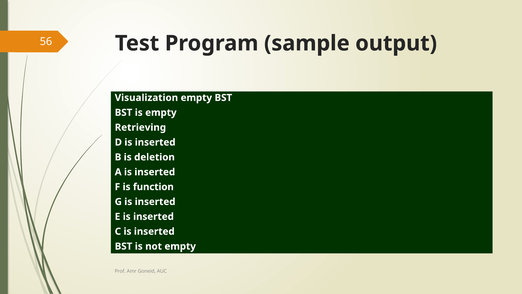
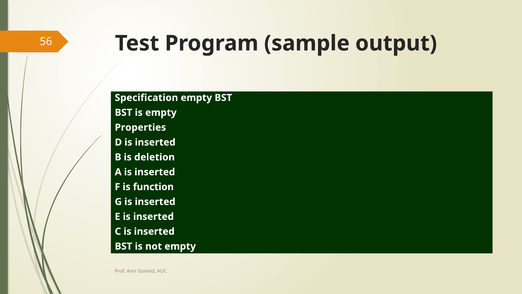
Visualization: Visualization -> Specification (146, 98)
Retrieving: Retrieving -> Properties (140, 127)
